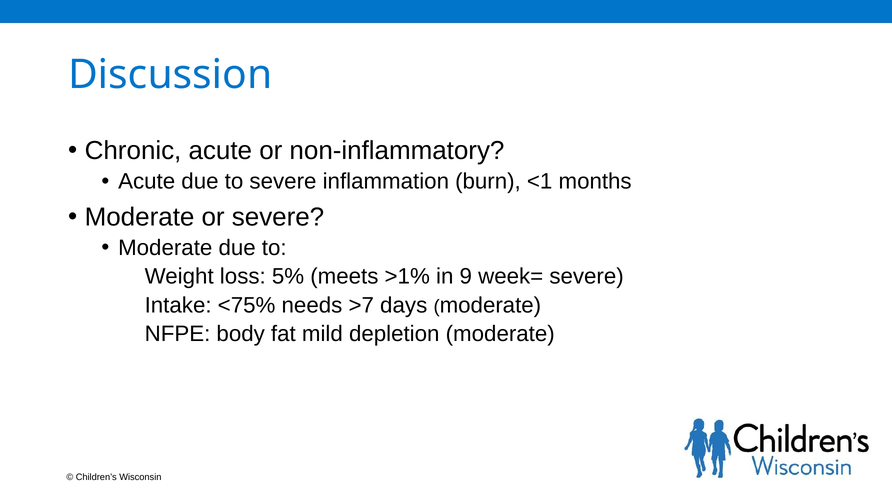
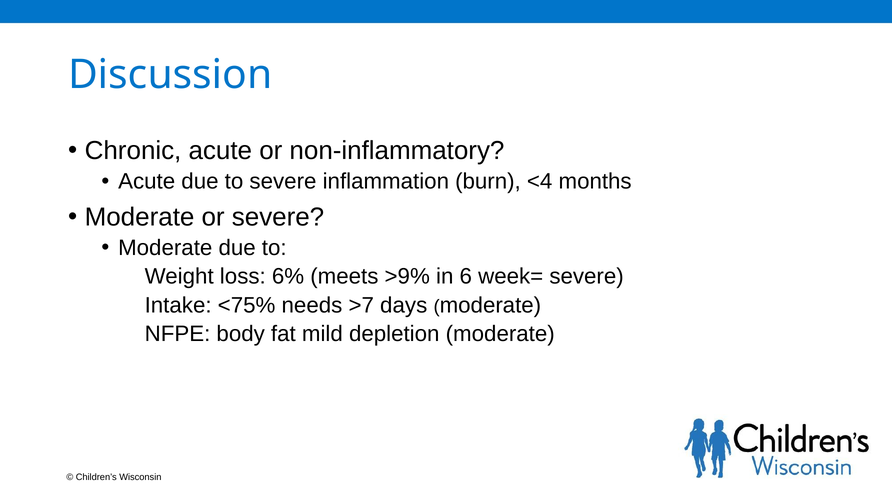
<1: <1 -> <4 (540, 182)
5%: 5% -> 6% (288, 276)
>1%: >1% -> >9% (407, 276)
9: 9 -> 6 (466, 276)
